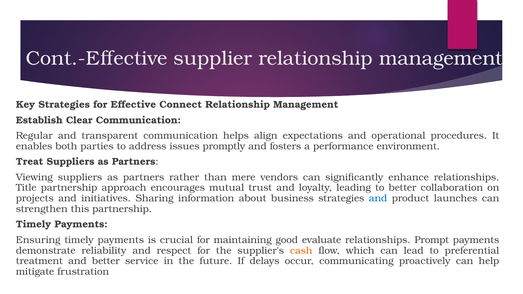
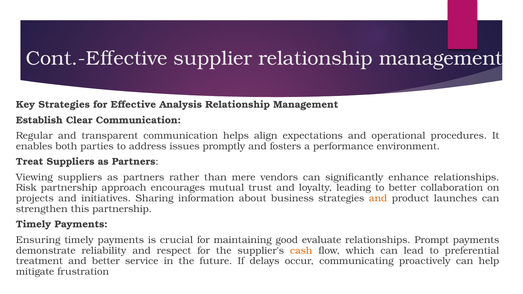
Connect: Connect -> Analysis (181, 105)
Title: Title -> Risk (26, 188)
and colour: blue -> orange (378, 198)
